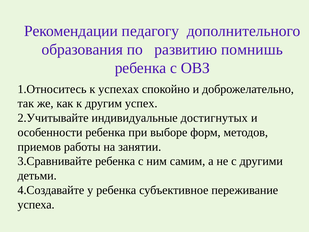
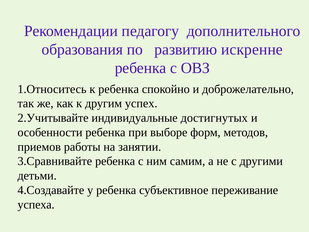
помнишь: помнишь -> искренне (252, 49)
к успехах: успехах -> ребенка (119, 89)
